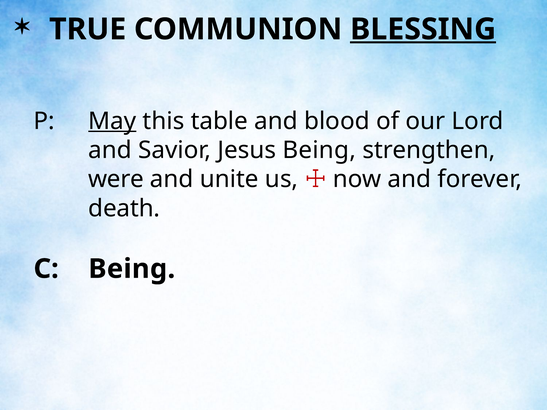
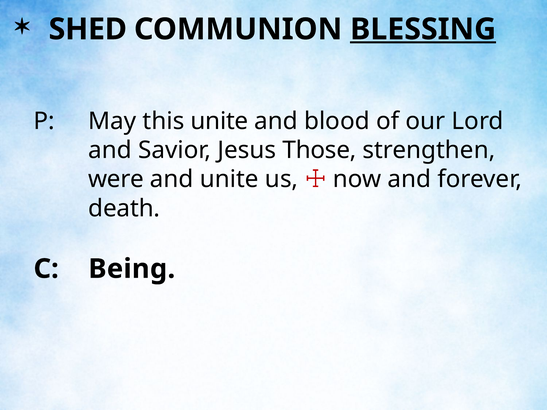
TRUE: TRUE -> SHED (88, 29)
May underline: present -> none (112, 121)
this table: table -> unite (219, 121)
Jesus Being: Being -> Those (319, 150)
